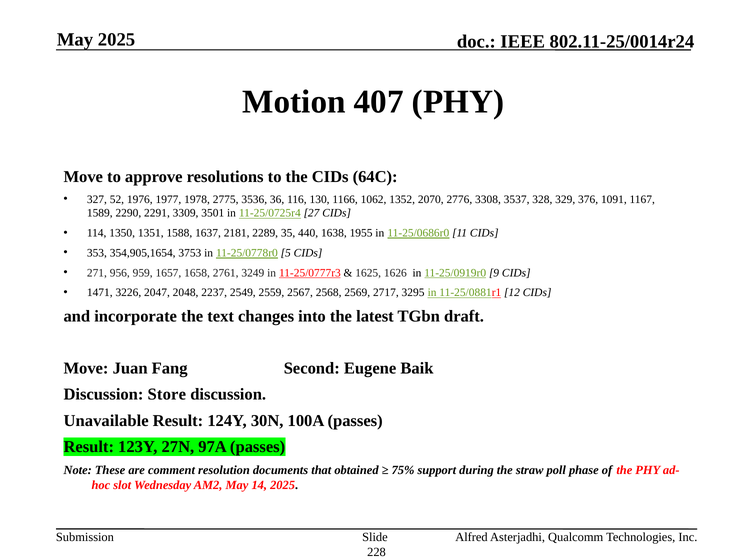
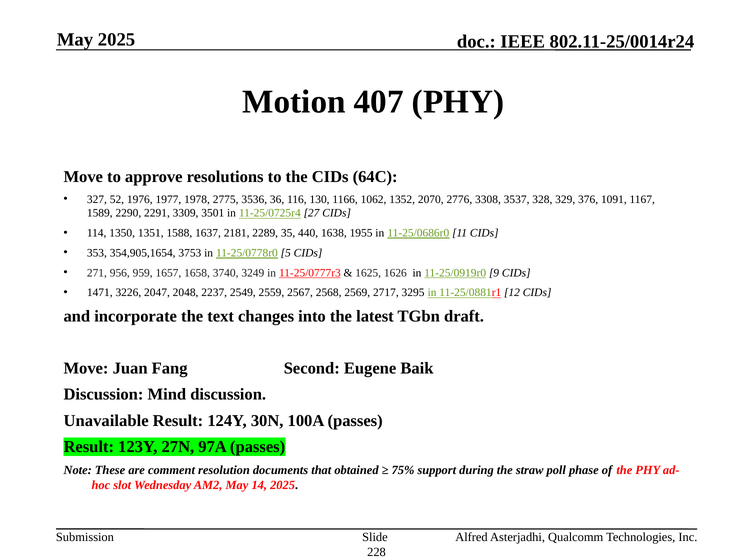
2761: 2761 -> 3740 (226, 273)
Store: Store -> Mind (167, 395)
